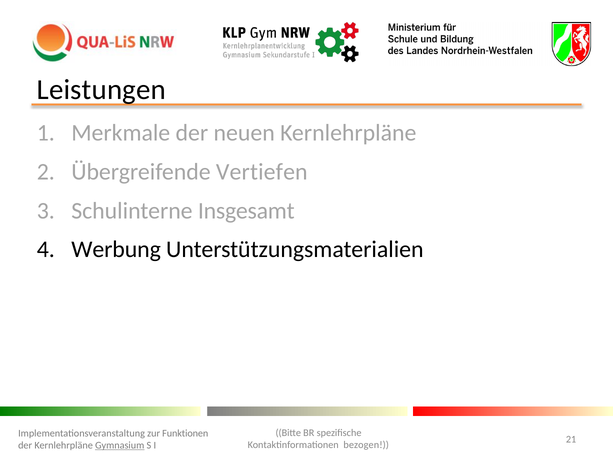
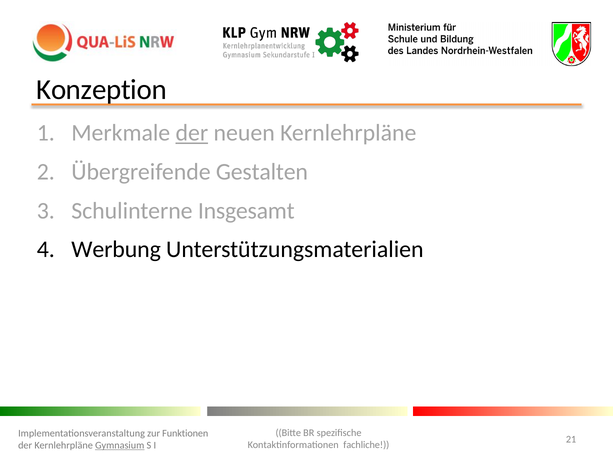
Leistungen: Leistungen -> Konzeption (102, 89)
der underline: none -> present (192, 133)
Vertiefen: Vertiefen -> Gestalten (262, 172)
bezogen: bezogen -> fachliche (366, 445)
